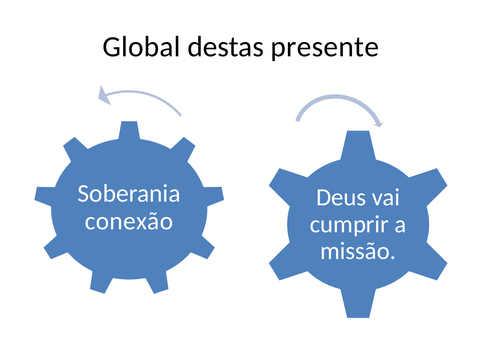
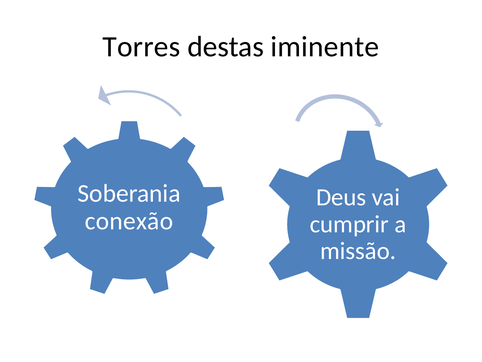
Global: Global -> Torres (141, 47)
presente: presente -> iminente (325, 47)
